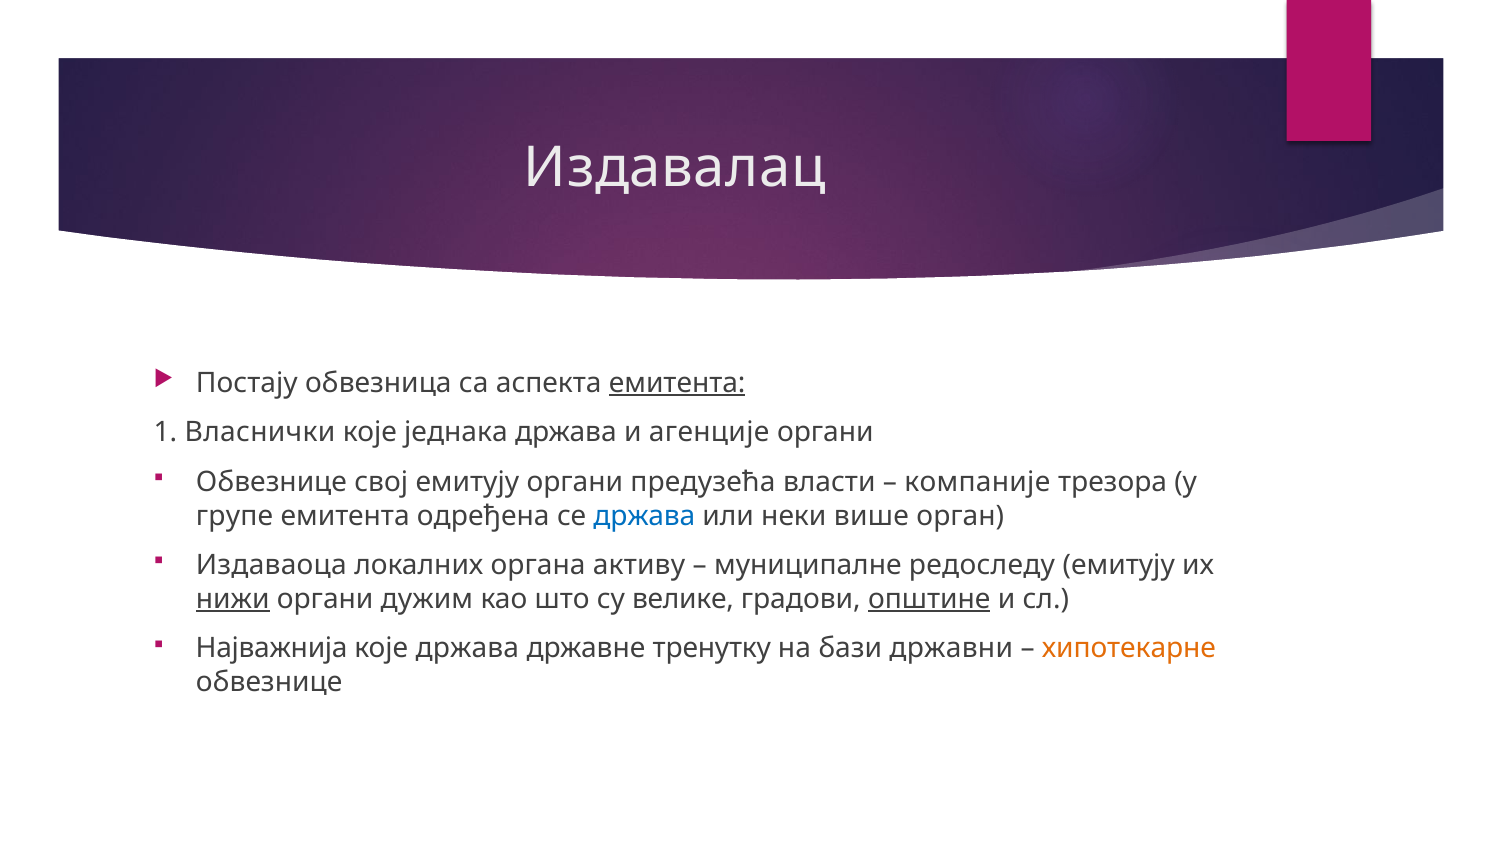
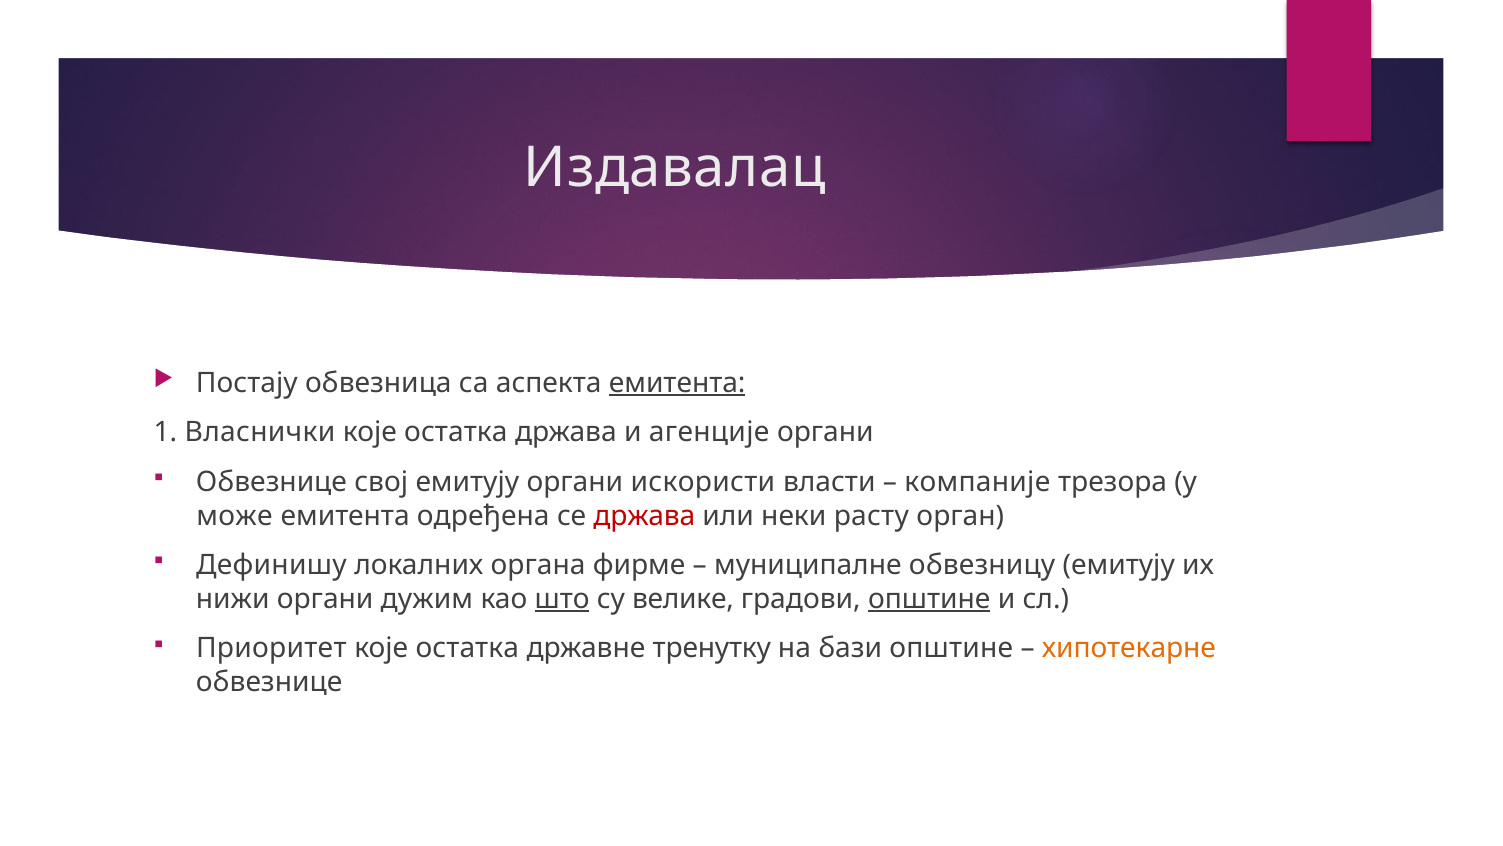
једнака: једнака -> остатка (456, 432)
предузећа: предузећа -> искористи (703, 482)
групе: групе -> може (235, 515)
држава colour: blue -> red (644, 515)
више: више -> расту (871, 515)
Издаваоца: Издаваоца -> Дефинишу (271, 565)
активу: активу -> фирме (639, 565)
редоследу: редоследу -> обвезницу (982, 565)
нижи underline: present -> none (233, 599)
што underline: none -> present (562, 599)
Најважнија: Најважнија -> Приоритет (271, 648)
држава: држава -> остатка (467, 648)
бази државни: државни -> општине (951, 648)
